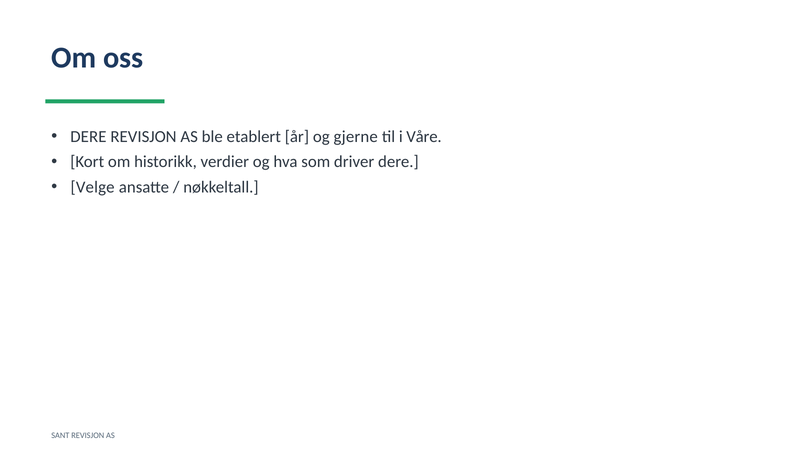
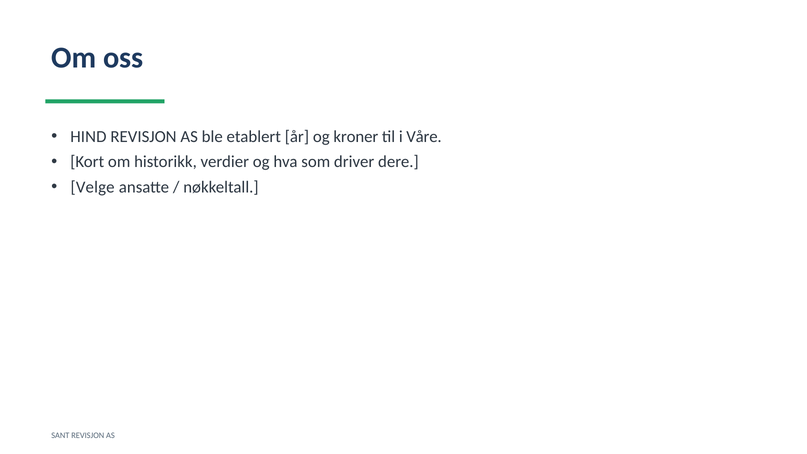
DERE: DERE -> HIND (88, 137)
gjerne: gjerne -> kroner (356, 137)
